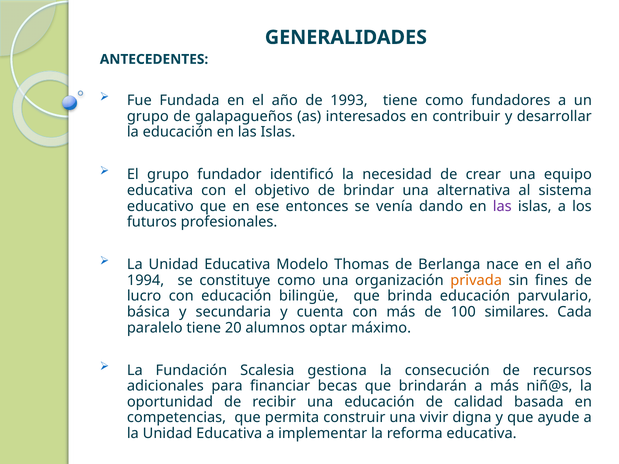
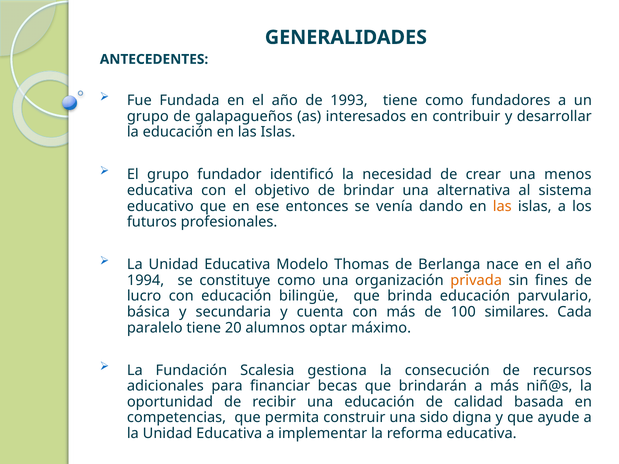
equipo: equipo -> menos (568, 175)
las colour: purple -> orange (502, 206)
vivir: vivir -> sido (434, 418)
